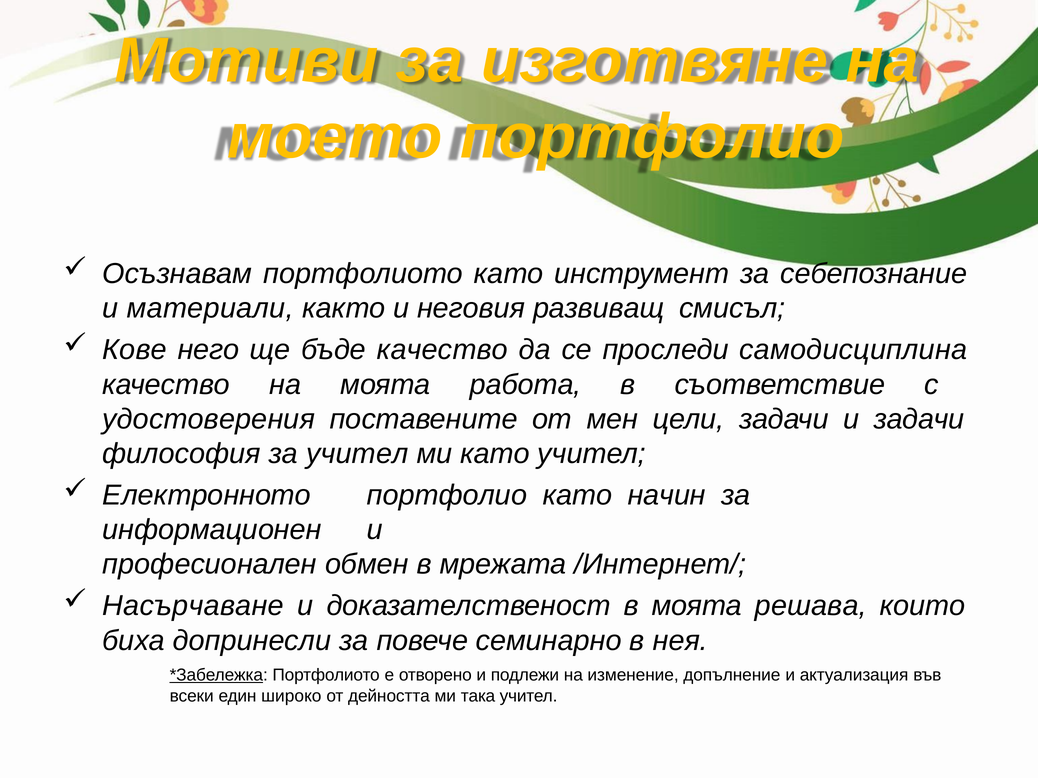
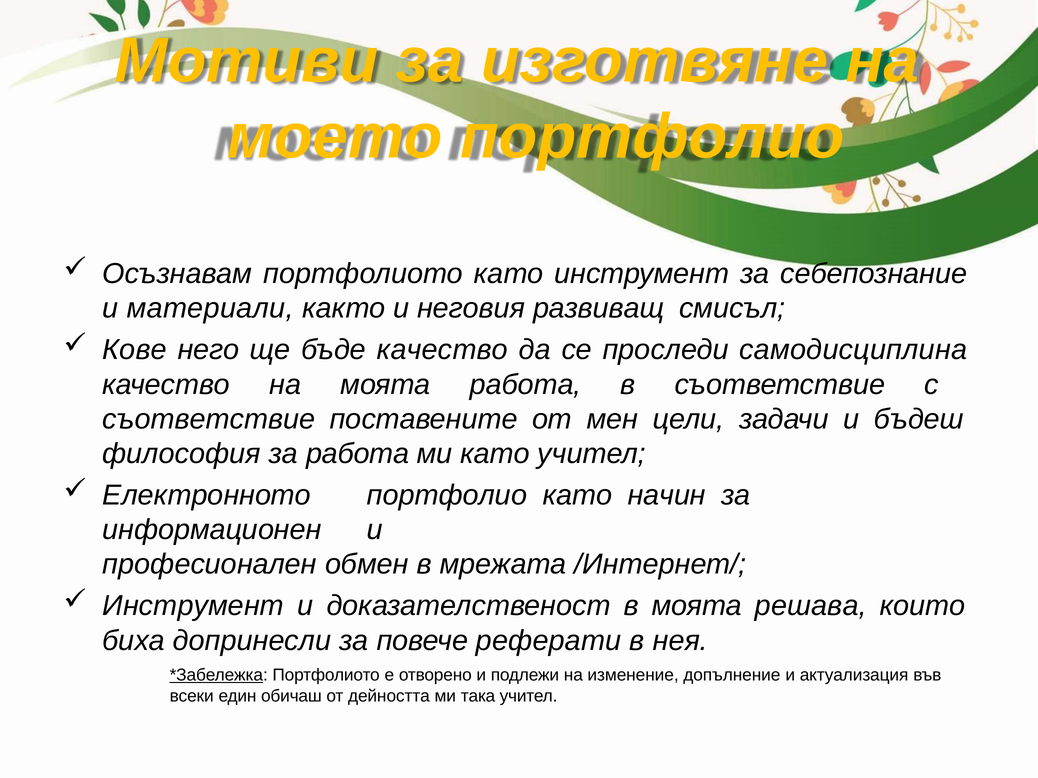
удостоверения: удостоверения -> съответствие (209, 419)
и задачи: задачи -> бъдеш (919, 419)
за учител: учител -> работа (358, 454)
Насърчаване: Насърчаване -> Инструмент (193, 606)
семинарно: семинарно -> реферати (549, 641)
широко: широко -> обичаш (291, 696)
